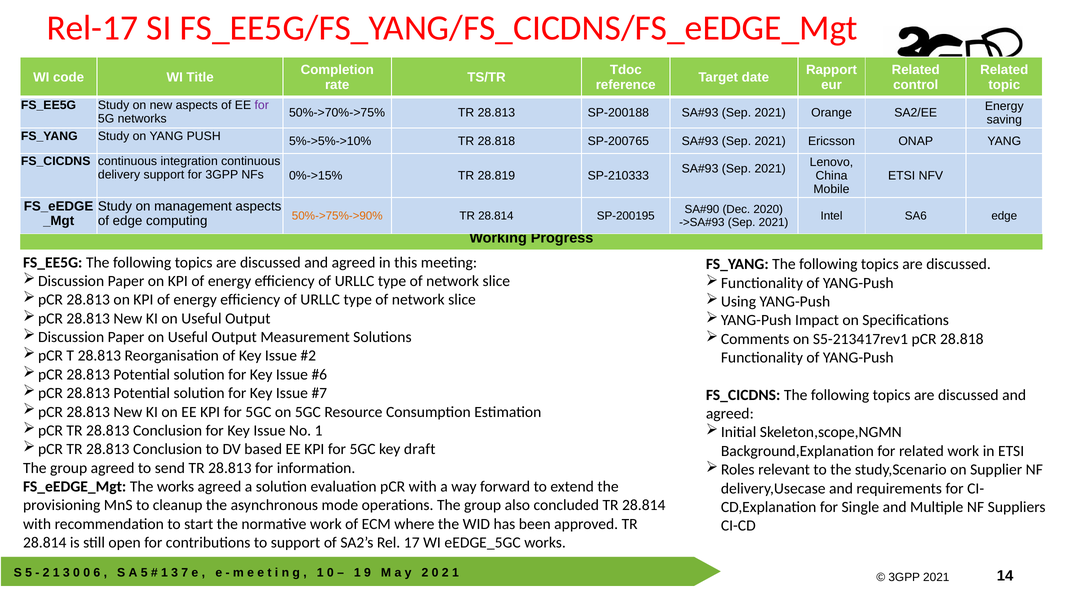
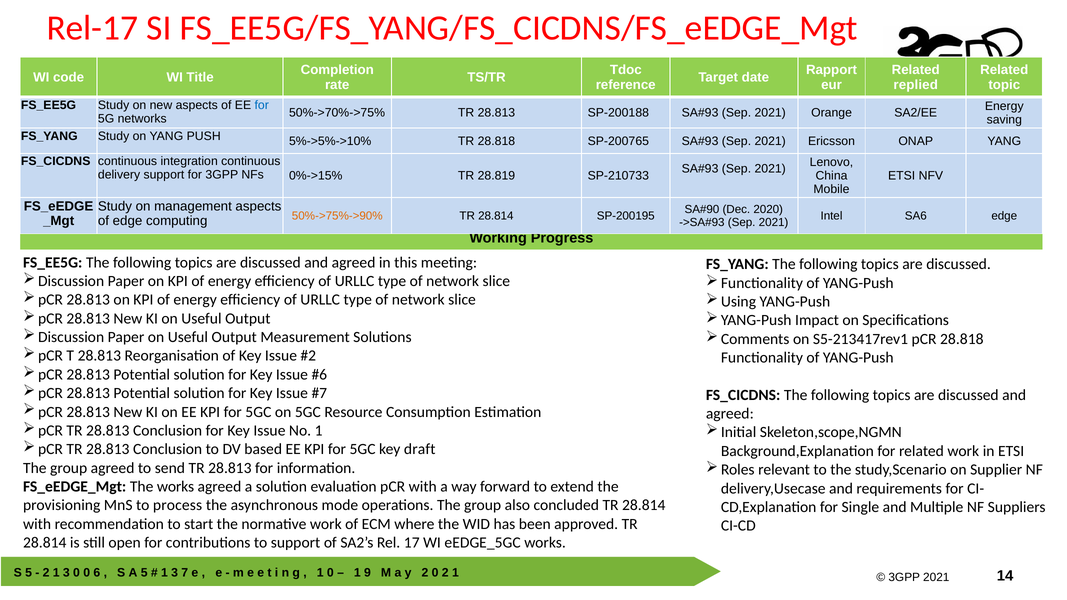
control: control -> replied (916, 85)
for colour: purple -> blue (262, 105)
SP-210333: SP-210333 -> SP-210733 (618, 176)
cleanup: cleanup -> process (178, 505)
